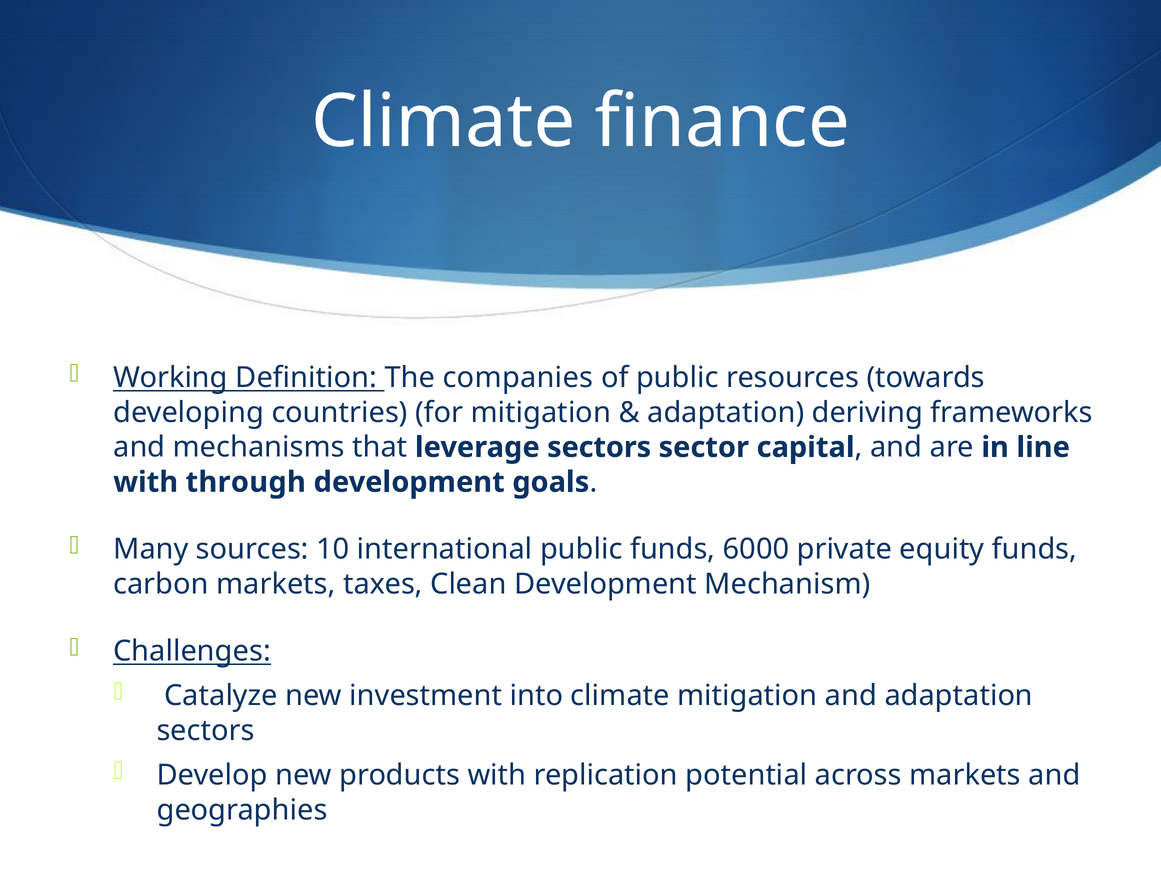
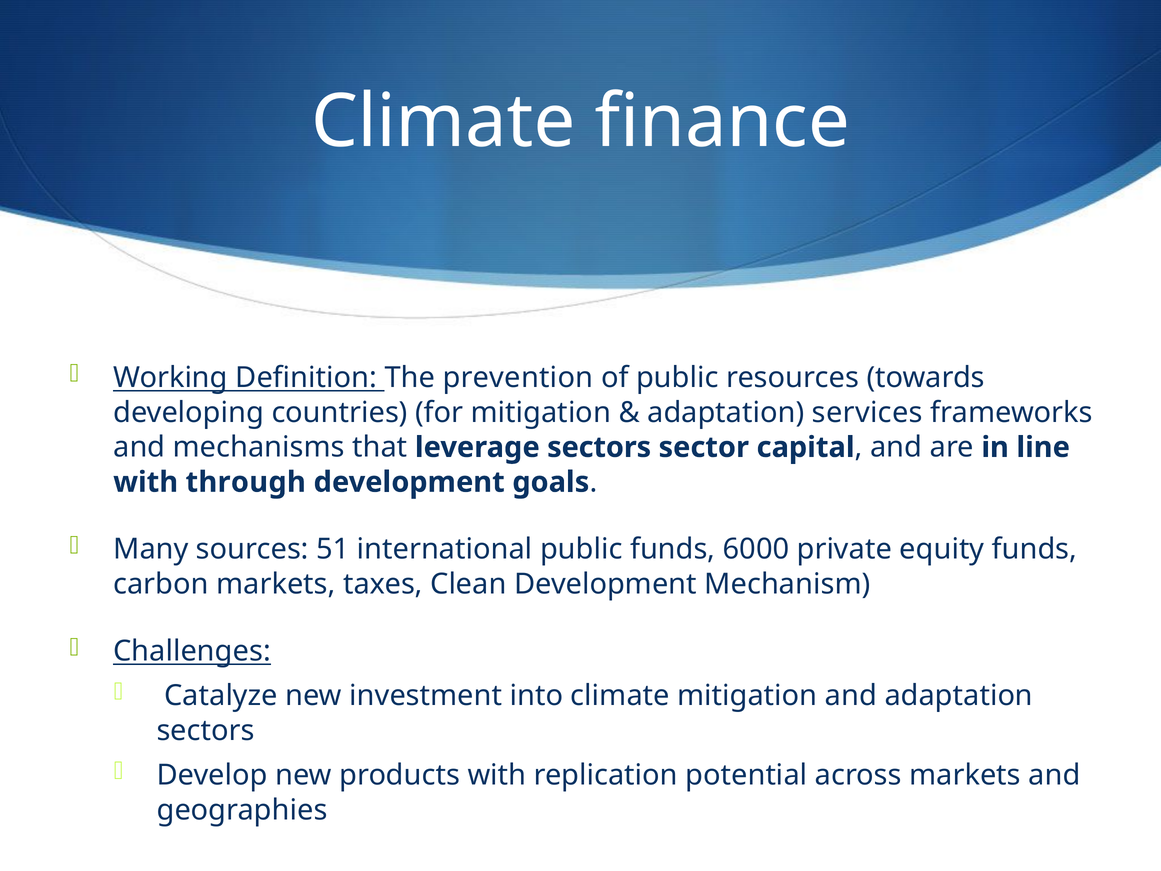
companies: companies -> prevention (518, 378)
deriving: deriving -> services (867, 412)
10: 10 -> 51 (333, 549)
